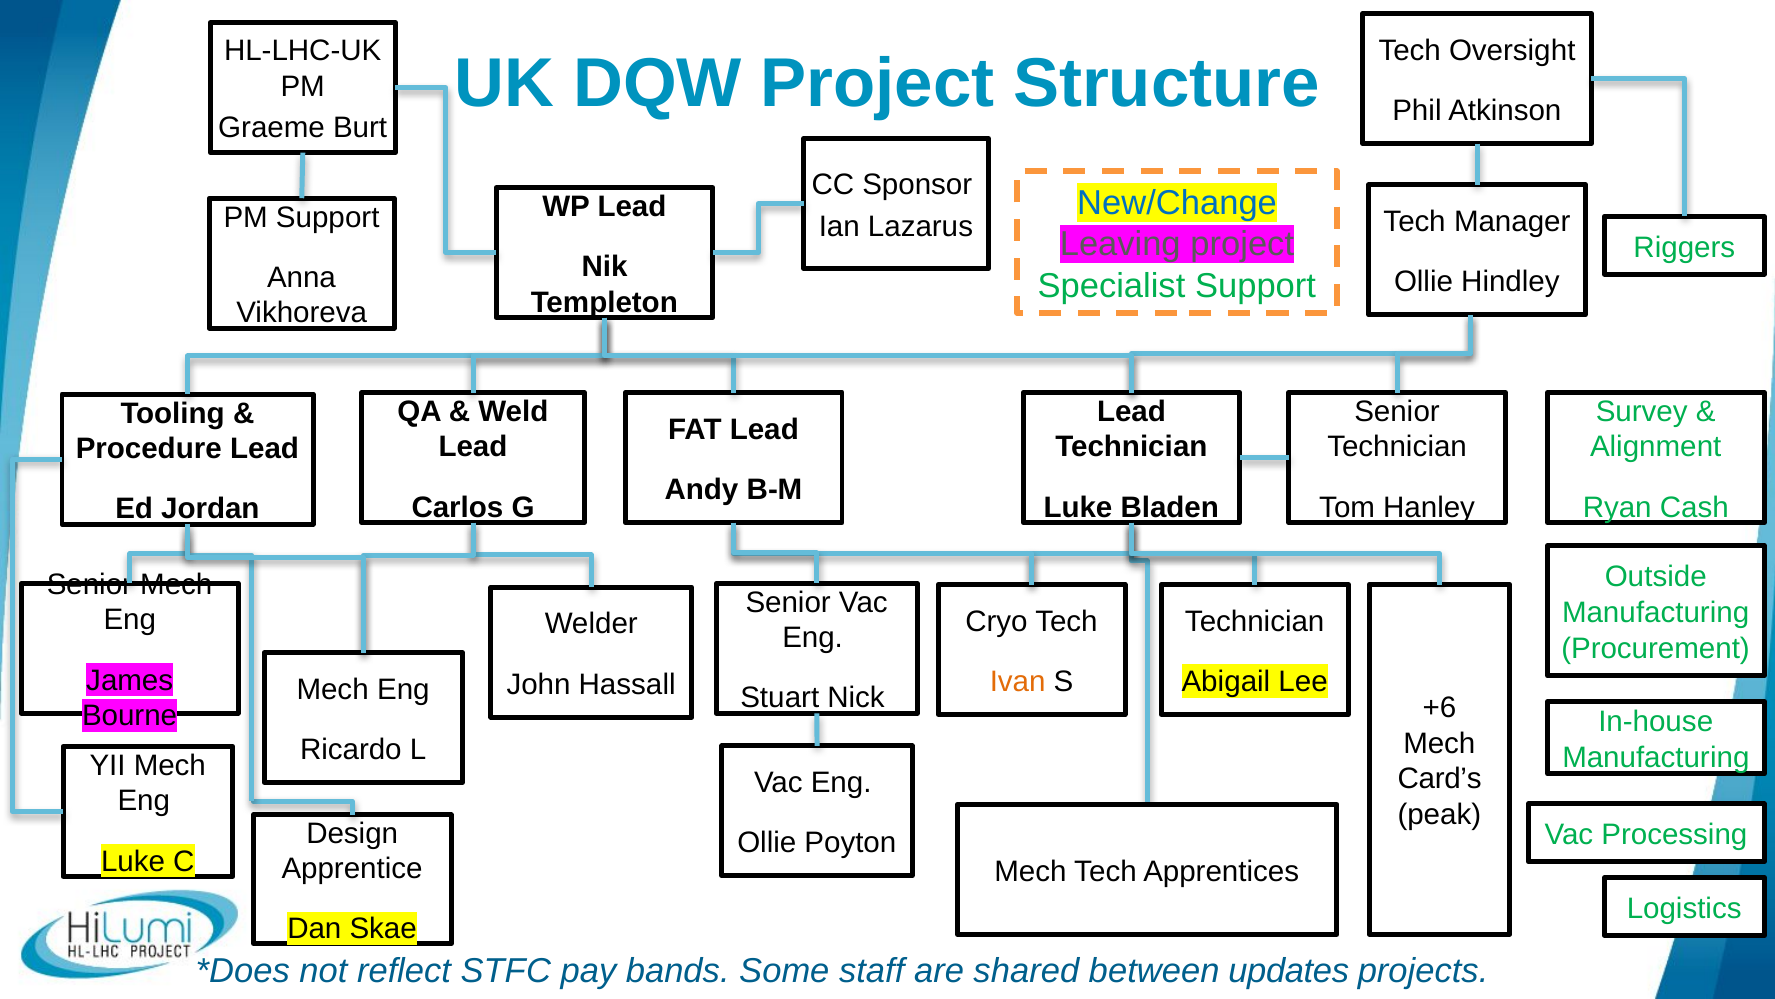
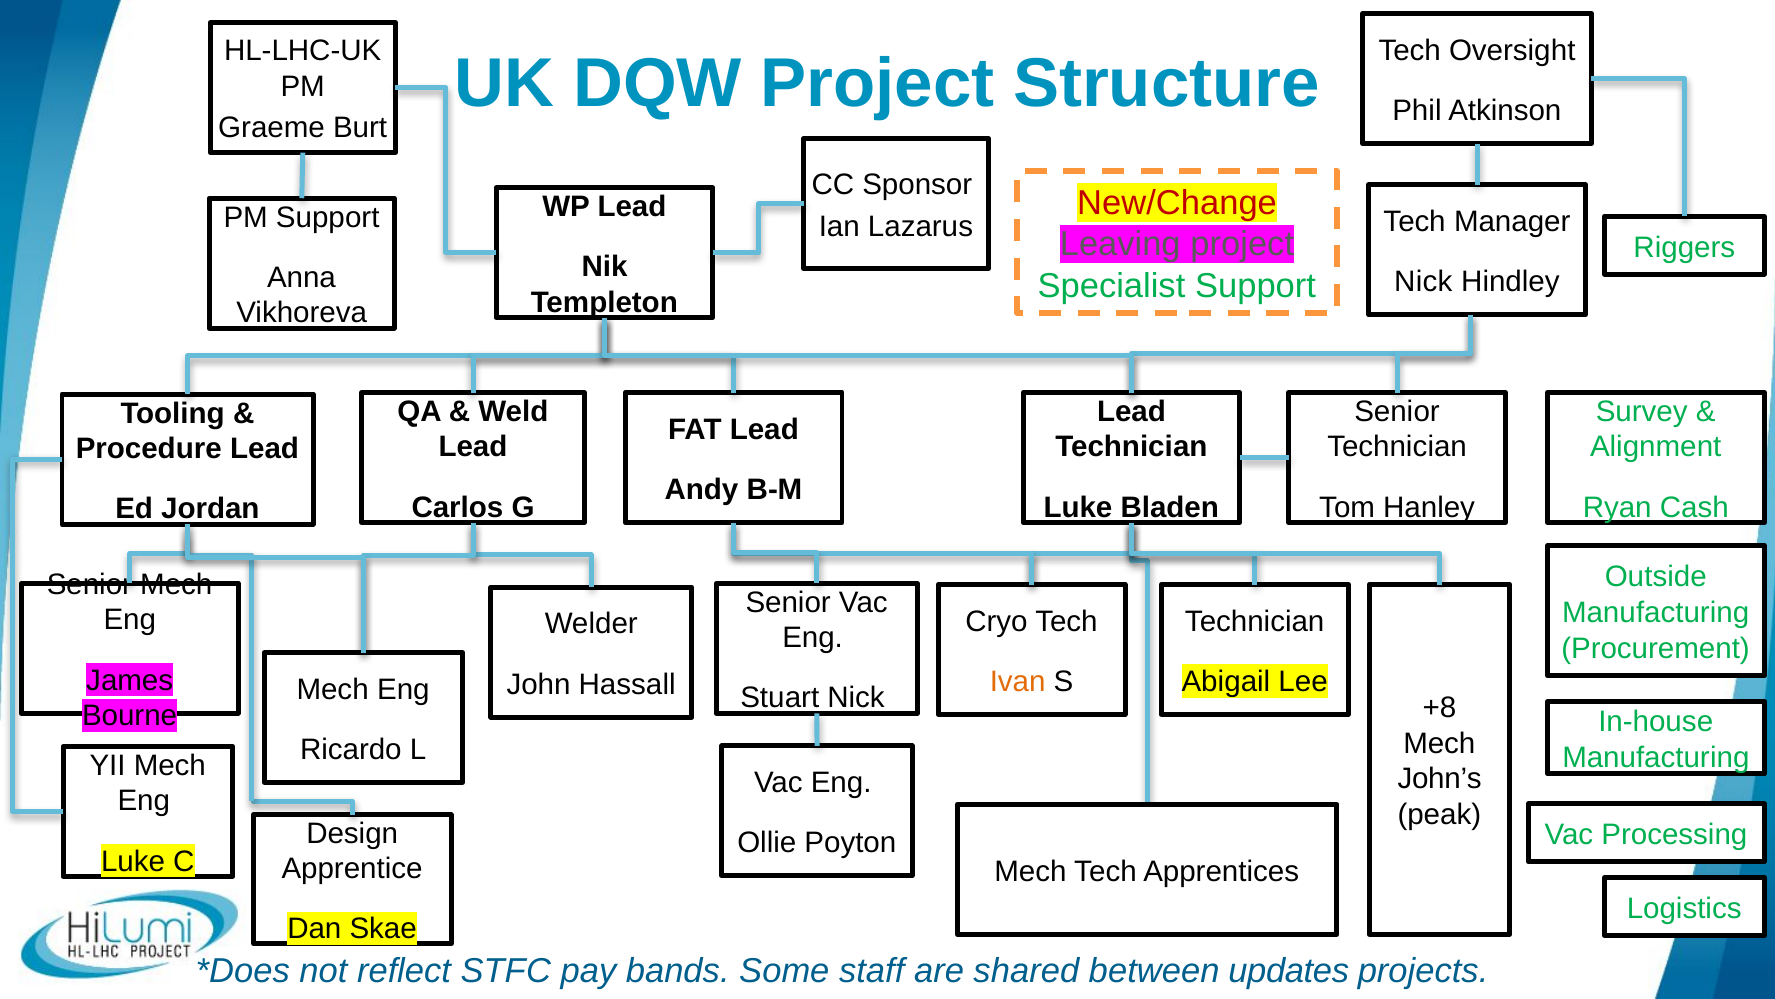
New/Change colour: blue -> red (1177, 203)
Ollie: Ollie -> Nick (1423, 282)
+6: +6 -> +8 (1439, 708)
Card’s: Card’s -> John’s (1440, 779)
